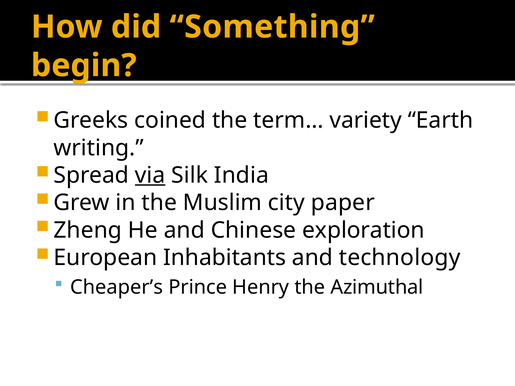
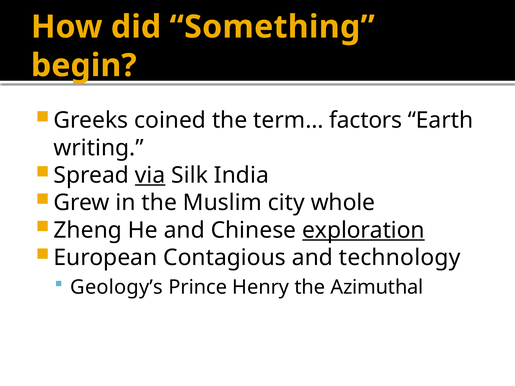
variety: variety -> factors (366, 120)
paper: paper -> whole (343, 203)
exploration underline: none -> present (363, 230)
Inhabitants: Inhabitants -> Contagious (225, 258)
Cheaper’s: Cheaper’s -> Geology’s (117, 287)
